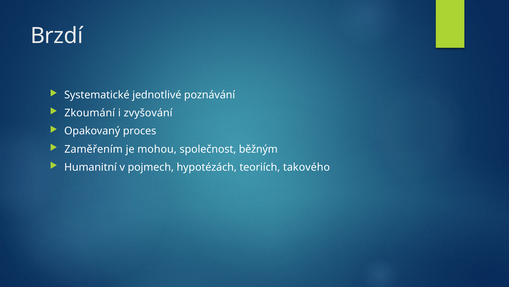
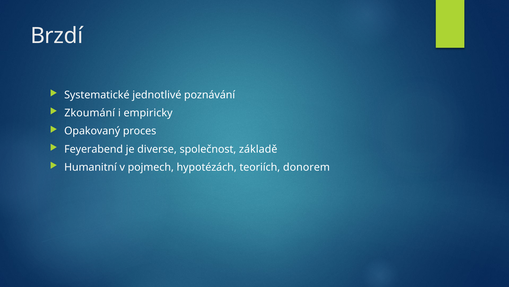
zvyšování: zvyšování -> empiricky (148, 113)
Zaměřením: Zaměřením -> Feyerabend (94, 149)
mohou: mohou -> diverse (157, 149)
běžným: běžným -> základě (258, 149)
takového: takového -> donorem (306, 167)
